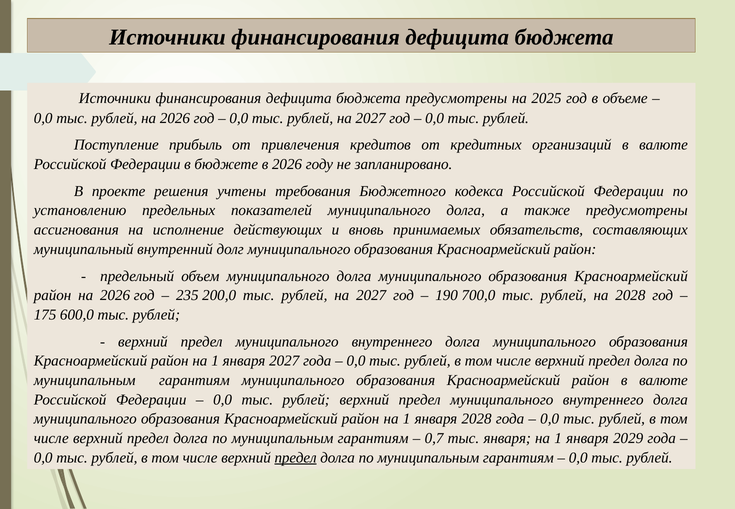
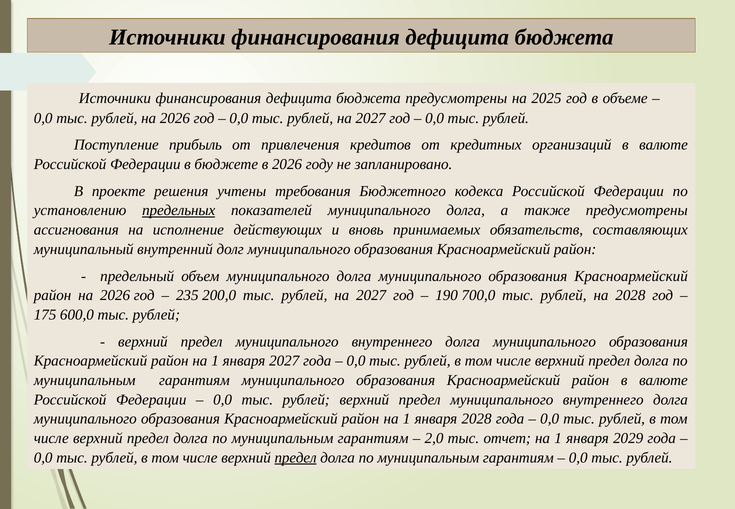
предельных underline: none -> present (179, 210)
0,7: 0,7 -> 2,0 (434, 438)
тыс января: января -> отчет (507, 438)
